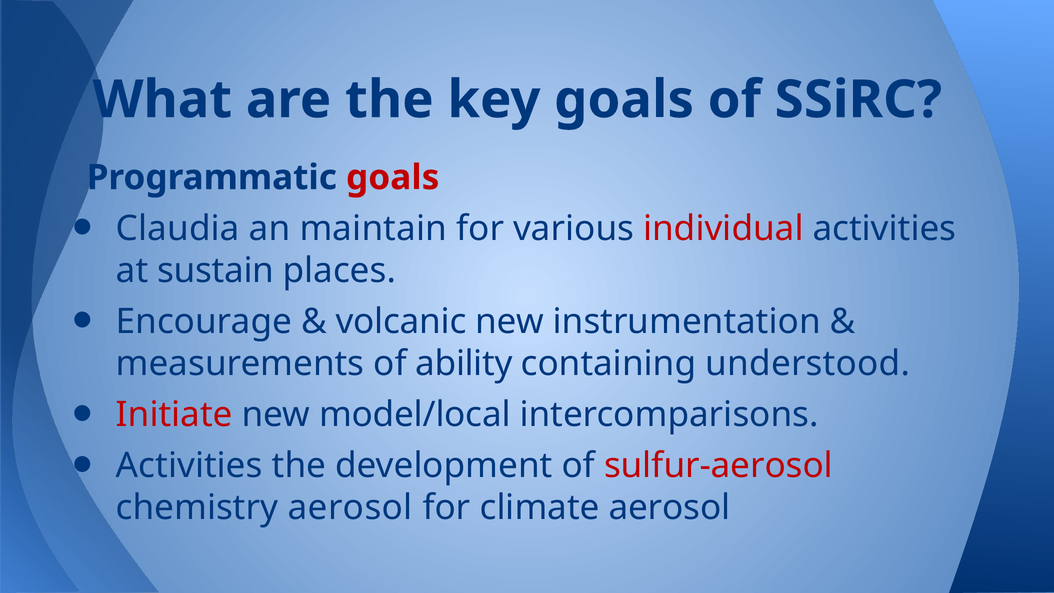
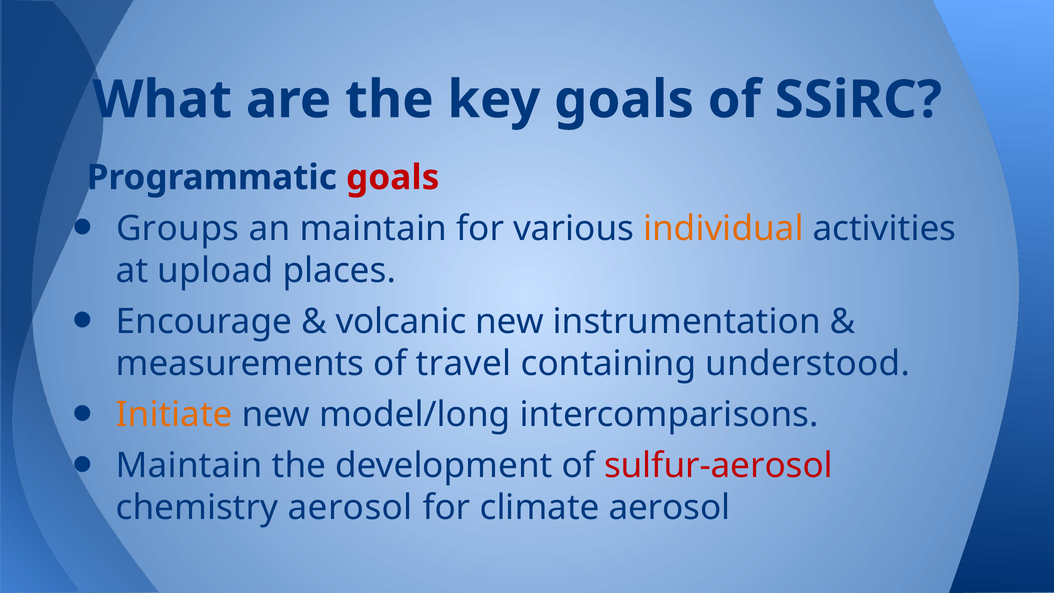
Claudia: Claudia -> Groups (178, 228)
individual colour: red -> orange (723, 228)
sustain: sustain -> upload (215, 271)
ability: ability -> travel (464, 364)
Initiate colour: red -> orange (174, 415)
model/local: model/local -> model/long (415, 415)
Activities: Activities -> Maintain (189, 466)
